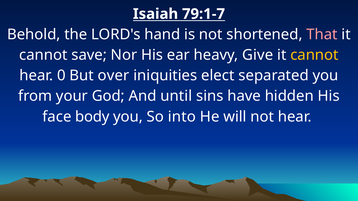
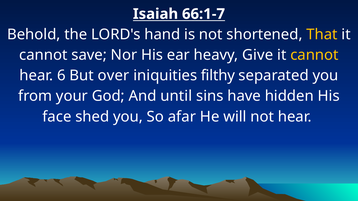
79:1-7: 79:1-7 -> 66:1-7 (203, 14)
That colour: pink -> yellow (322, 35)
0: 0 -> 6 (61, 76)
elect: elect -> filthy (218, 76)
body: body -> shed (92, 117)
into: into -> afar (182, 117)
